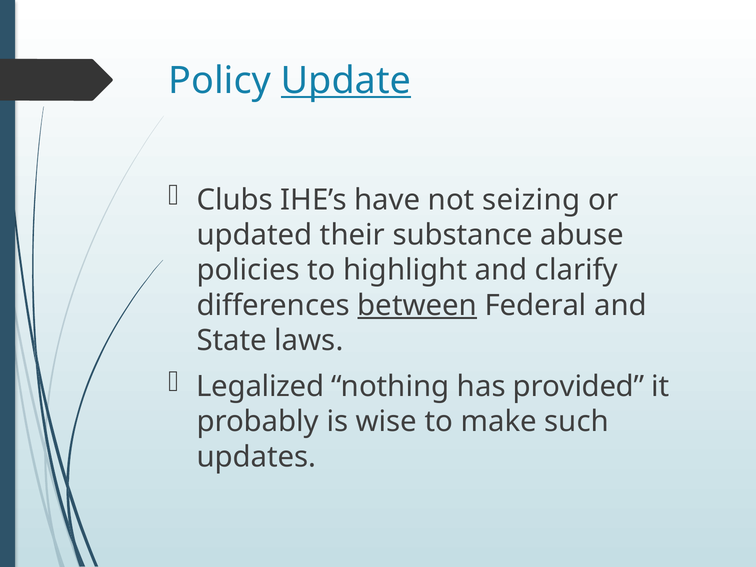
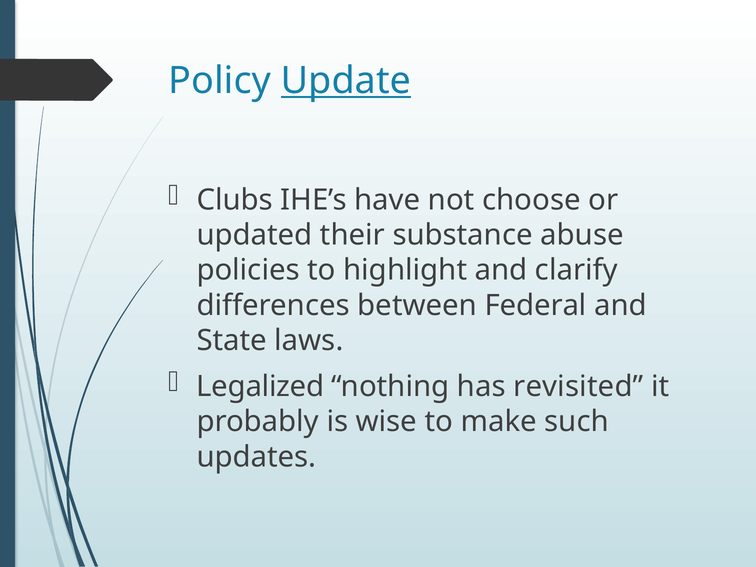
seizing: seizing -> choose (531, 200)
between underline: present -> none (417, 305)
provided: provided -> revisited (578, 386)
